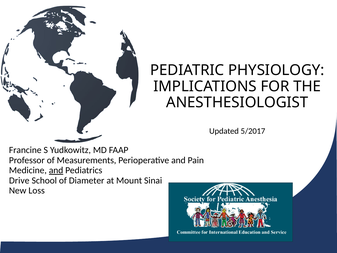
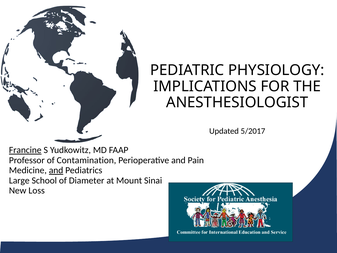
Francine underline: none -> present (25, 150)
Measurements: Measurements -> Contamination (86, 160)
Drive: Drive -> Large (19, 180)
